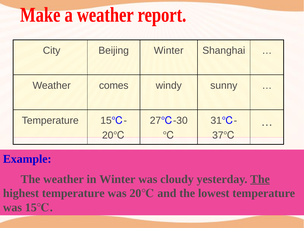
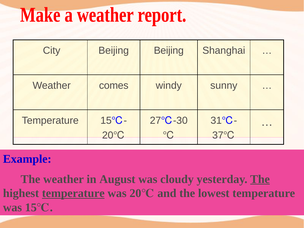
Beijing Winter: Winter -> Beijing (169, 51)
in Winter: Winter -> August (117, 179)
temperature underline: none -> present (73, 193)
